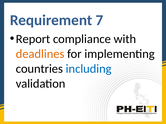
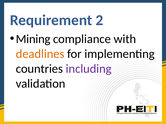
7: 7 -> 2 (99, 20)
Report: Report -> Mining (33, 39)
including colour: blue -> purple (89, 69)
